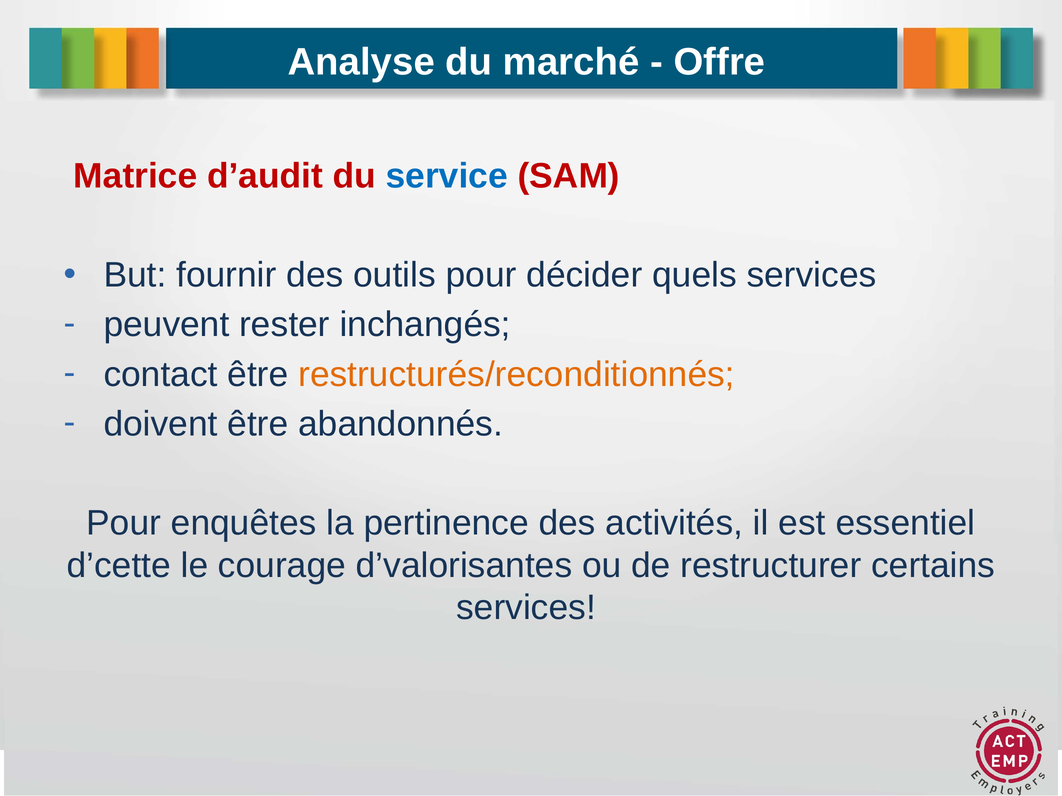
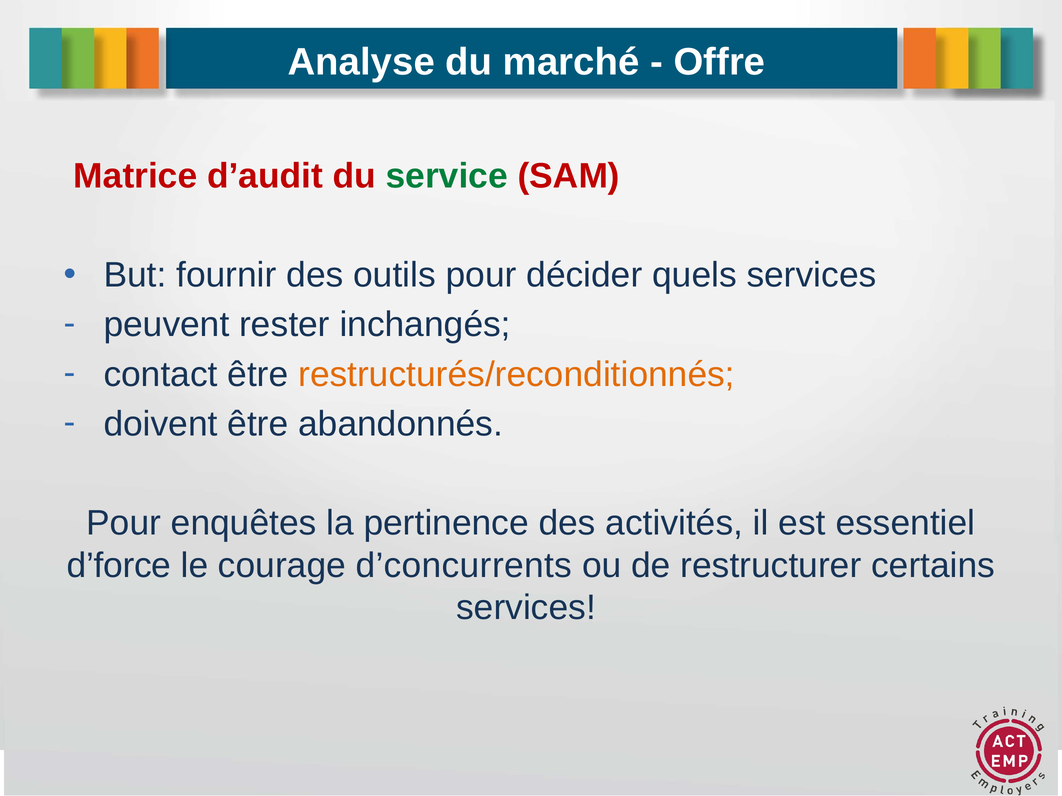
service colour: blue -> green (447, 176)
d’cette: d’cette -> d’force (119, 566)
d’valorisantes: d’valorisantes -> d’concurrents (464, 566)
